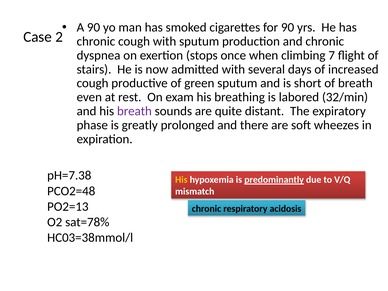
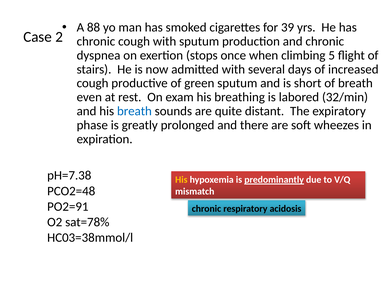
A 90: 90 -> 88 (94, 27)
for 90: 90 -> 39 (288, 27)
7: 7 -> 5 (332, 55)
breath colour: purple -> blue (134, 111)
PO2=13: PO2=13 -> PO2=91 (68, 207)
